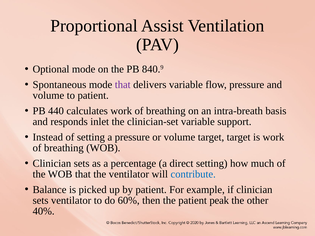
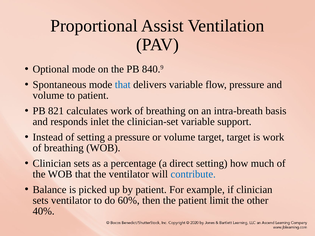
that colour: purple -> blue (123, 85)
440: 440 -> 821 (56, 111)
peak: peak -> limit (219, 201)
